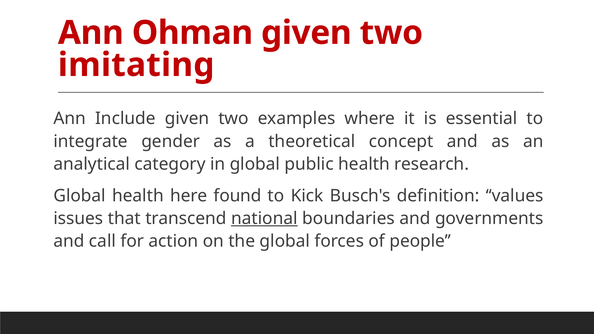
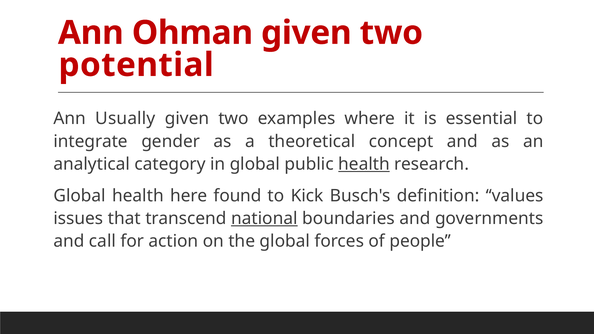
imitating: imitating -> potential (136, 65)
Include: Include -> Usually (125, 119)
health underline: none -> present (364, 164)
